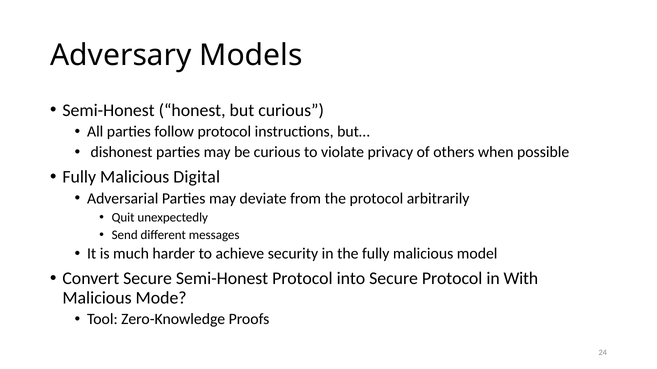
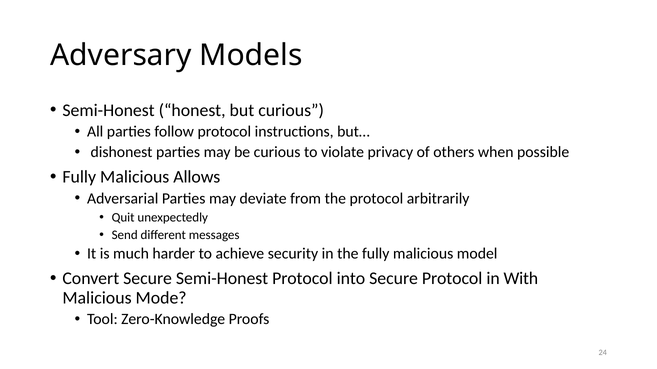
Digital: Digital -> Allows (197, 177)
